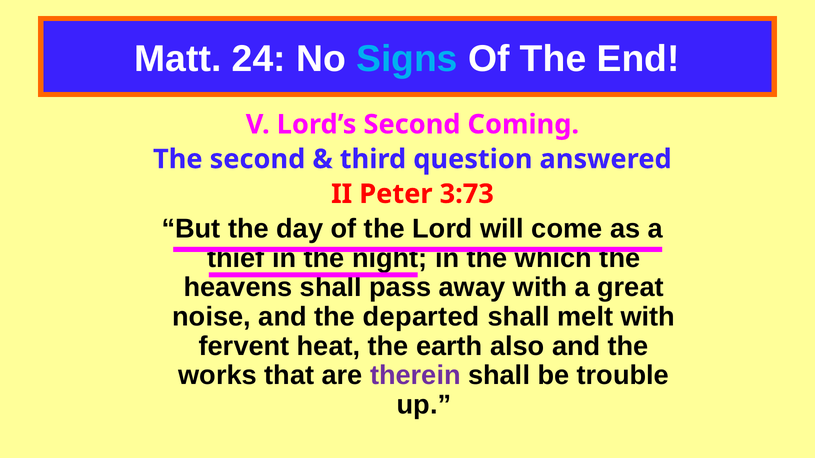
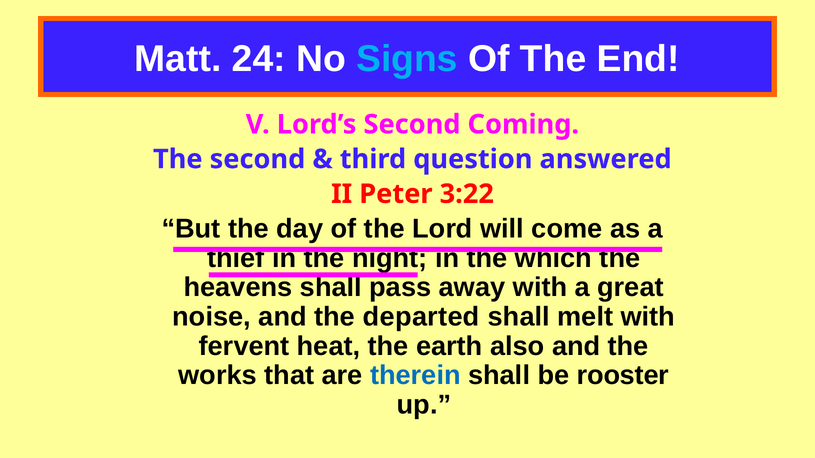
3:73: 3:73 -> 3:22 (467, 194)
therein colour: purple -> blue (415, 376)
trouble: trouble -> rooster (623, 376)
